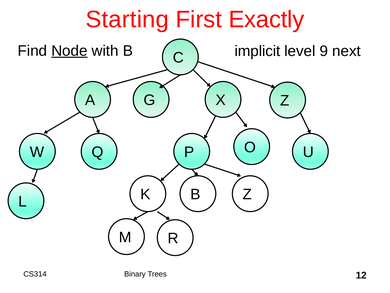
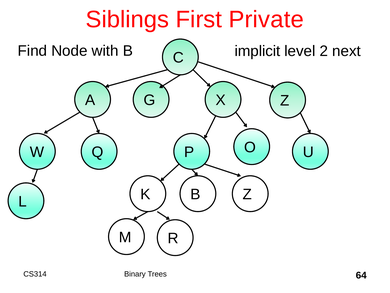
Starting: Starting -> Siblings (127, 20)
Exactly: Exactly -> Private (266, 20)
Node underline: present -> none (69, 51)
9: 9 -> 2 (324, 51)
12: 12 -> 64 (361, 275)
